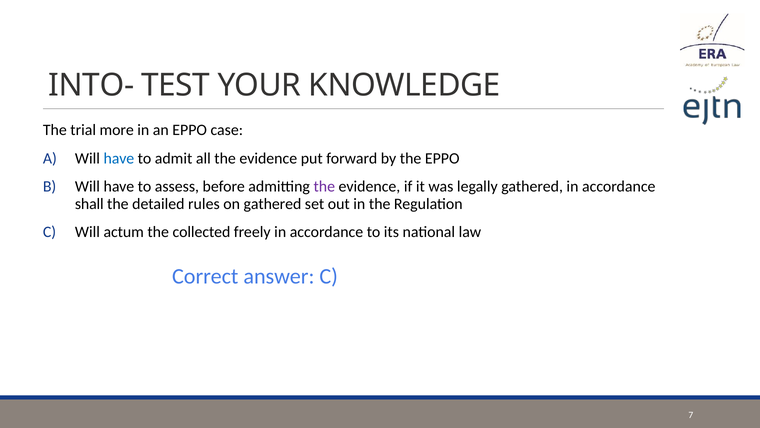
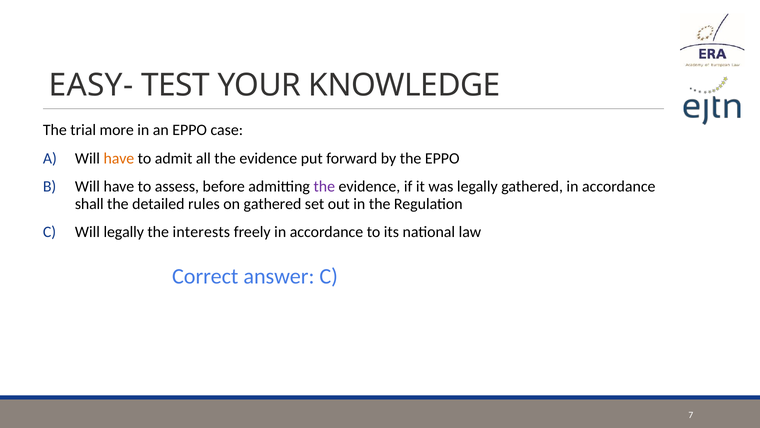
INTO-: INTO- -> EASY- (91, 85)
have colour: blue -> orange (119, 158)
Will actum: actum -> legally (124, 232)
collected: collected -> interests (201, 232)
